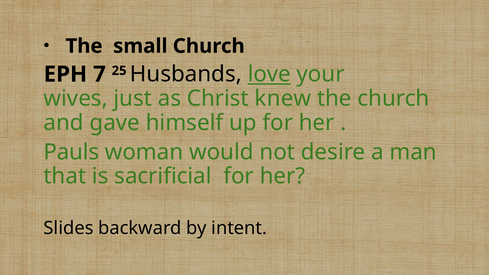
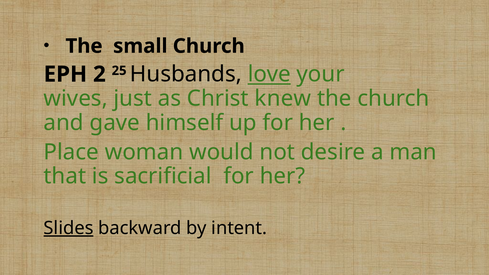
7: 7 -> 2 (99, 74)
Pauls: Pauls -> Place (71, 152)
Slides underline: none -> present (69, 228)
